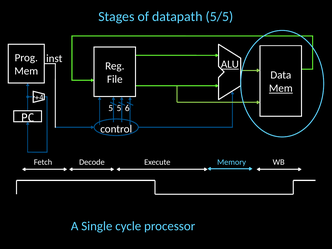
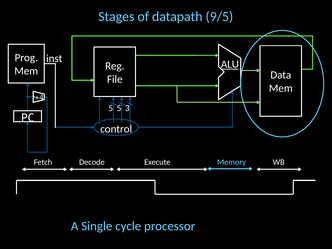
5/5: 5/5 -> 9/5 (220, 16)
Mem underline: present -> none (281, 88)
6: 6 -> 3 (127, 108)
